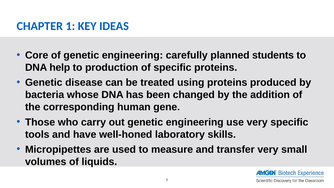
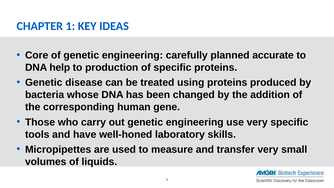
students: students -> accurate (273, 55)
